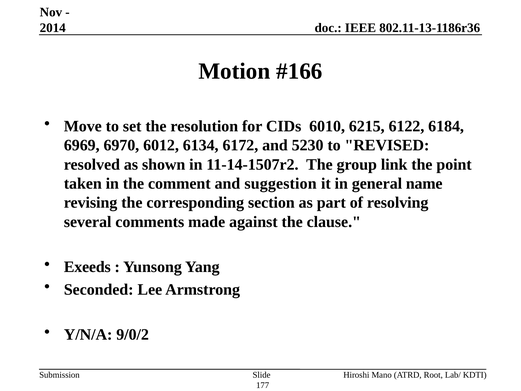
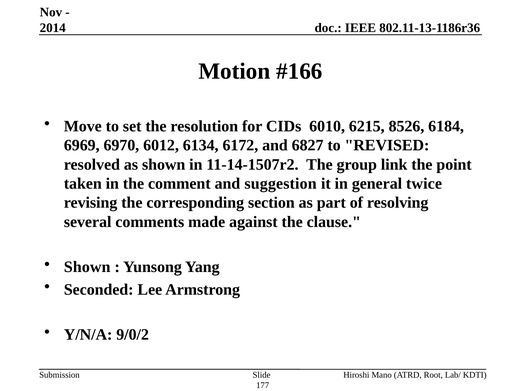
6122: 6122 -> 8526 (406, 126)
5230: 5230 -> 6827 (308, 145)
name: name -> twice (424, 183)
Exeeds: Exeeds -> Shown (87, 267)
